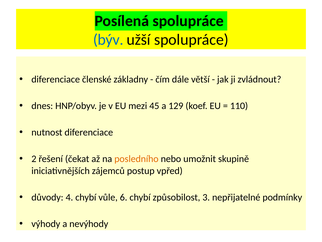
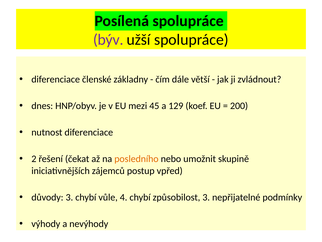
býv colour: blue -> purple (108, 40)
110: 110 -> 200 (239, 106)
důvody 4: 4 -> 3 (69, 197)
6: 6 -> 4 (124, 197)
